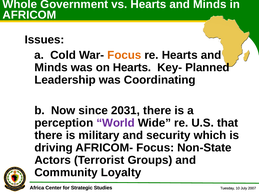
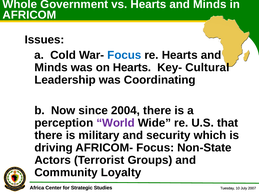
Focus colour: orange -> blue (124, 55)
Planned: Planned -> Cultural (207, 68)
2031: 2031 -> 2004 (126, 111)
